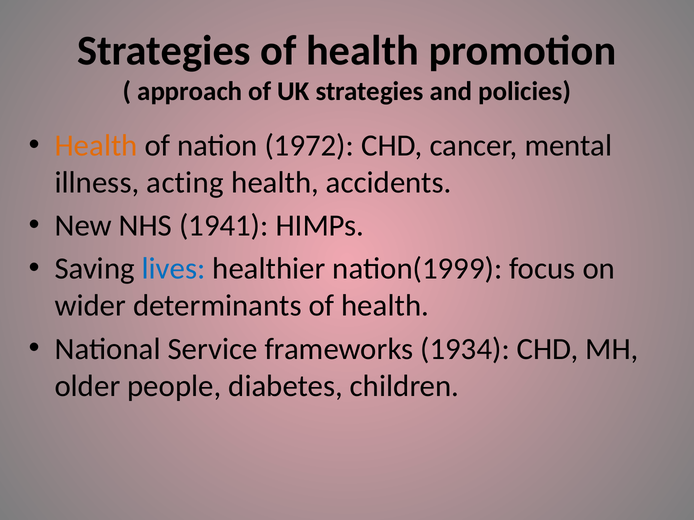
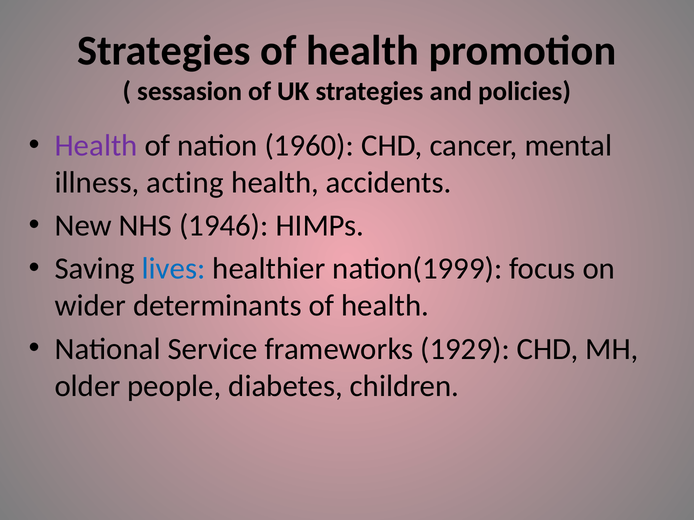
approach: approach -> sessasion (190, 92)
Health colour: orange -> purple (96, 146)
1972: 1972 -> 1960 (309, 146)
1941: 1941 -> 1946 (224, 226)
1934: 1934 -> 1929 (465, 349)
